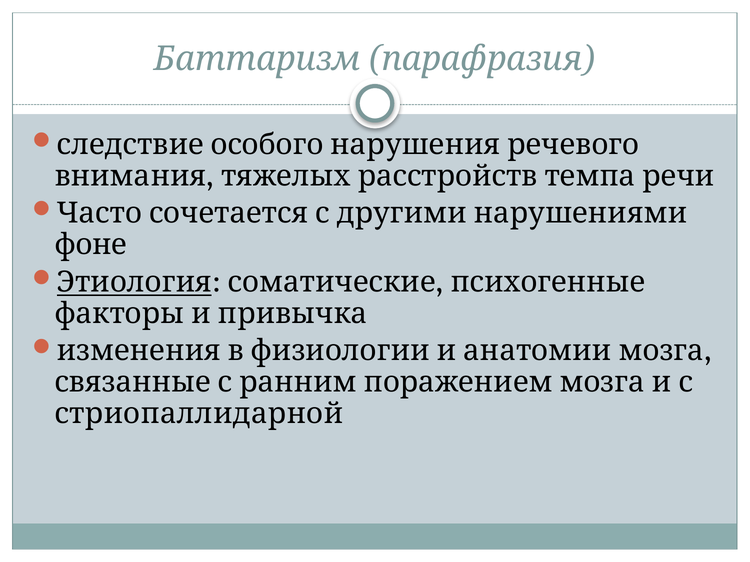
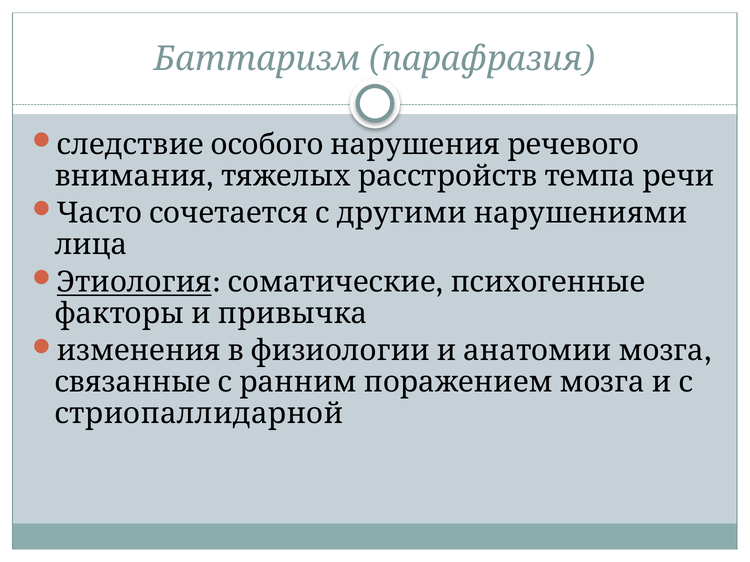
фоне: фоне -> лица (91, 245)
